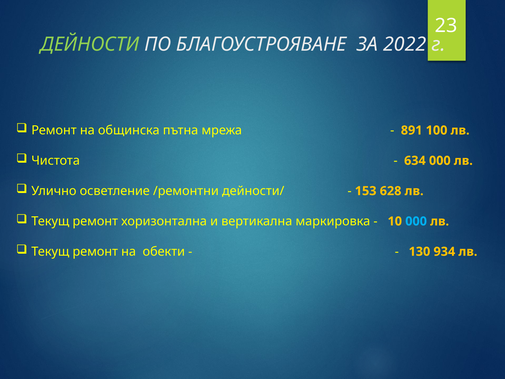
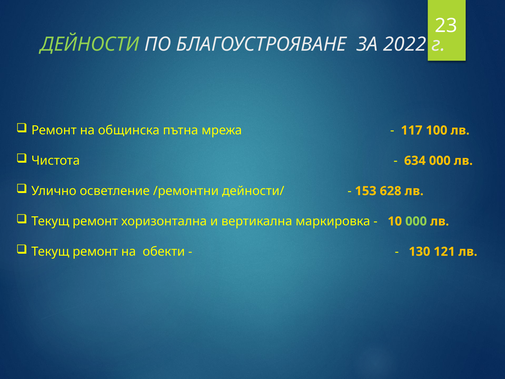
891: 891 -> 117 (412, 130)
000 colour: light blue -> light green (416, 221)
934: 934 -> 121 (444, 251)
